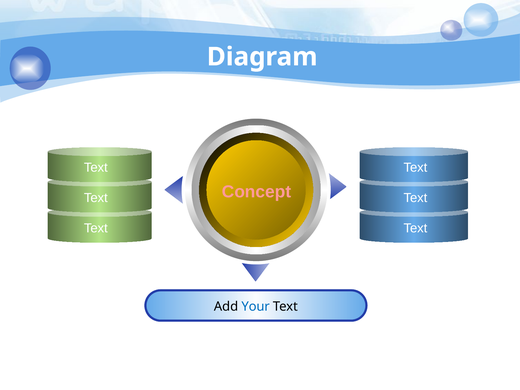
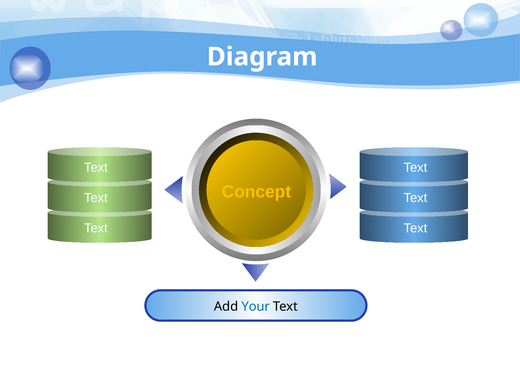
Concept colour: pink -> yellow (257, 192)
